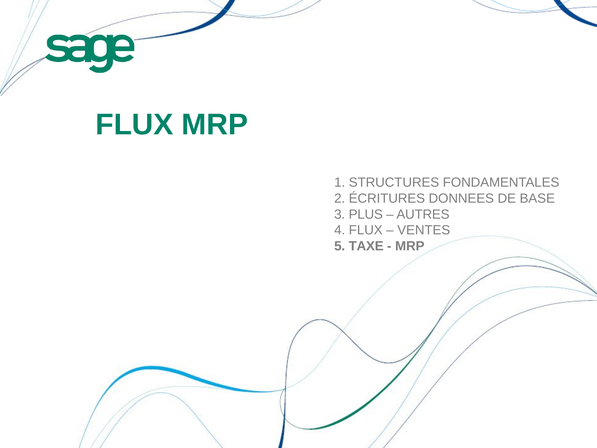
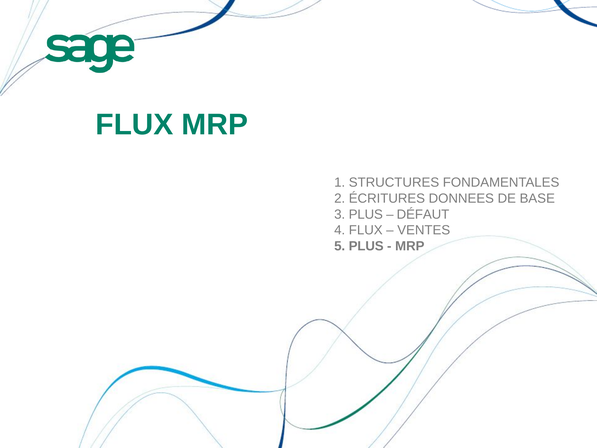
AUTRES: AUTRES -> DÉFAUT (423, 214)
5 TAXE: TAXE -> PLUS (366, 246)
